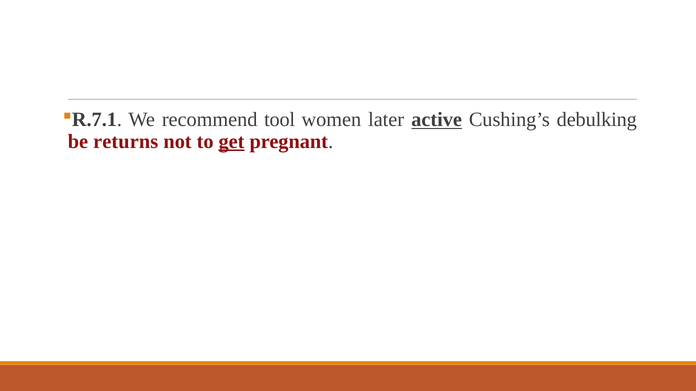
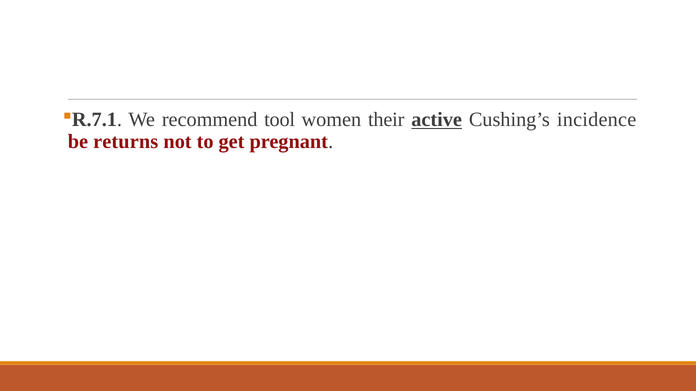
later: later -> their (386, 120)
debulking: debulking -> incidence (597, 120)
get underline: present -> none (232, 142)
